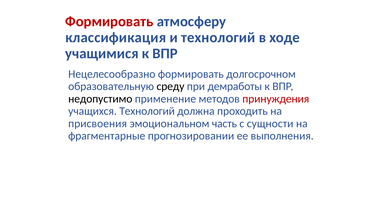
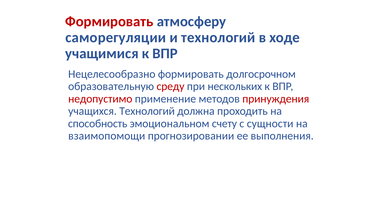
классификация: классификация -> саморегуляции (116, 37)
среду colour: black -> red (170, 86)
демработы: демработы -> нескольких (235, 86)
недопустимо colour: black -> red (100, 99)
присвоения: присвоения -> способность (98, 123)
часть: часть -> счету (224, 123)
фрагментарные: фрагментарные -> взаимопомощи (107, 136)
